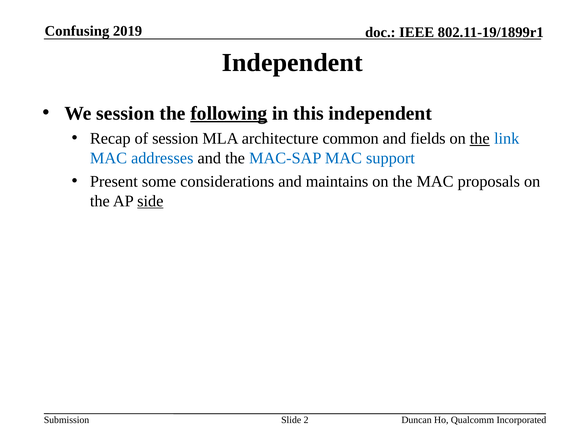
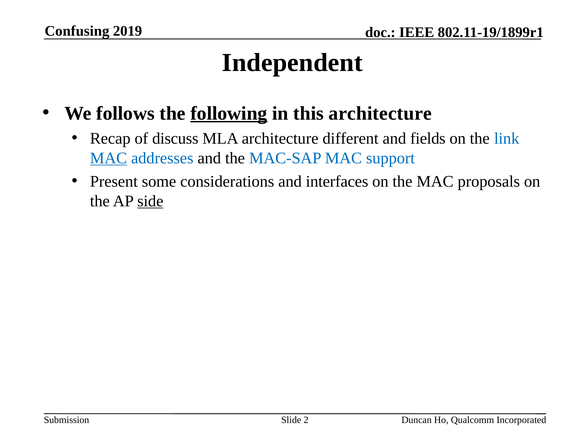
We session: session -> follows (125, 114)
this independent: independent -> architecture (380, 114)
of session: session -> discuss (175, 139)
common: common -> different (351, 139)
the underline: present -> none (480, 139)
MAC underline: none -> present (108, 158)
maintains: maintains -> interfaces (337, 182)
